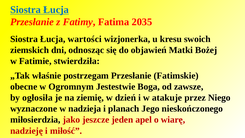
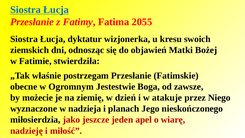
2035: 2035 -> 2055 (142, 22)
wartości: wartości -> dyktatur (85, 39)
ogłosiła: ogłosiła -> możecie (38, 98)
